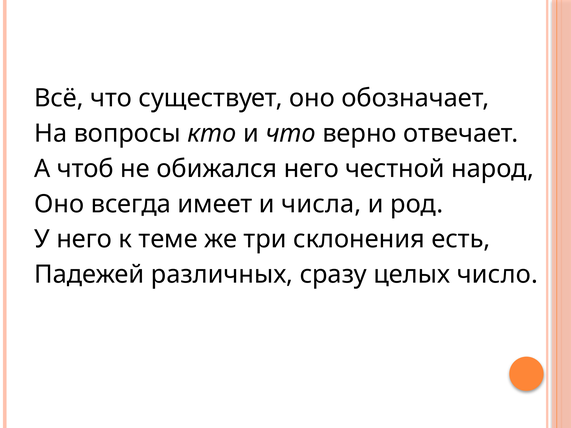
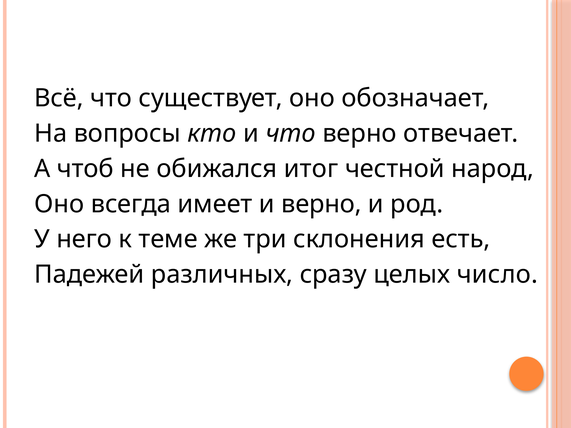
обижался него: него -> итог (311, 169)
и числа: числа -> верно (321, 204)
